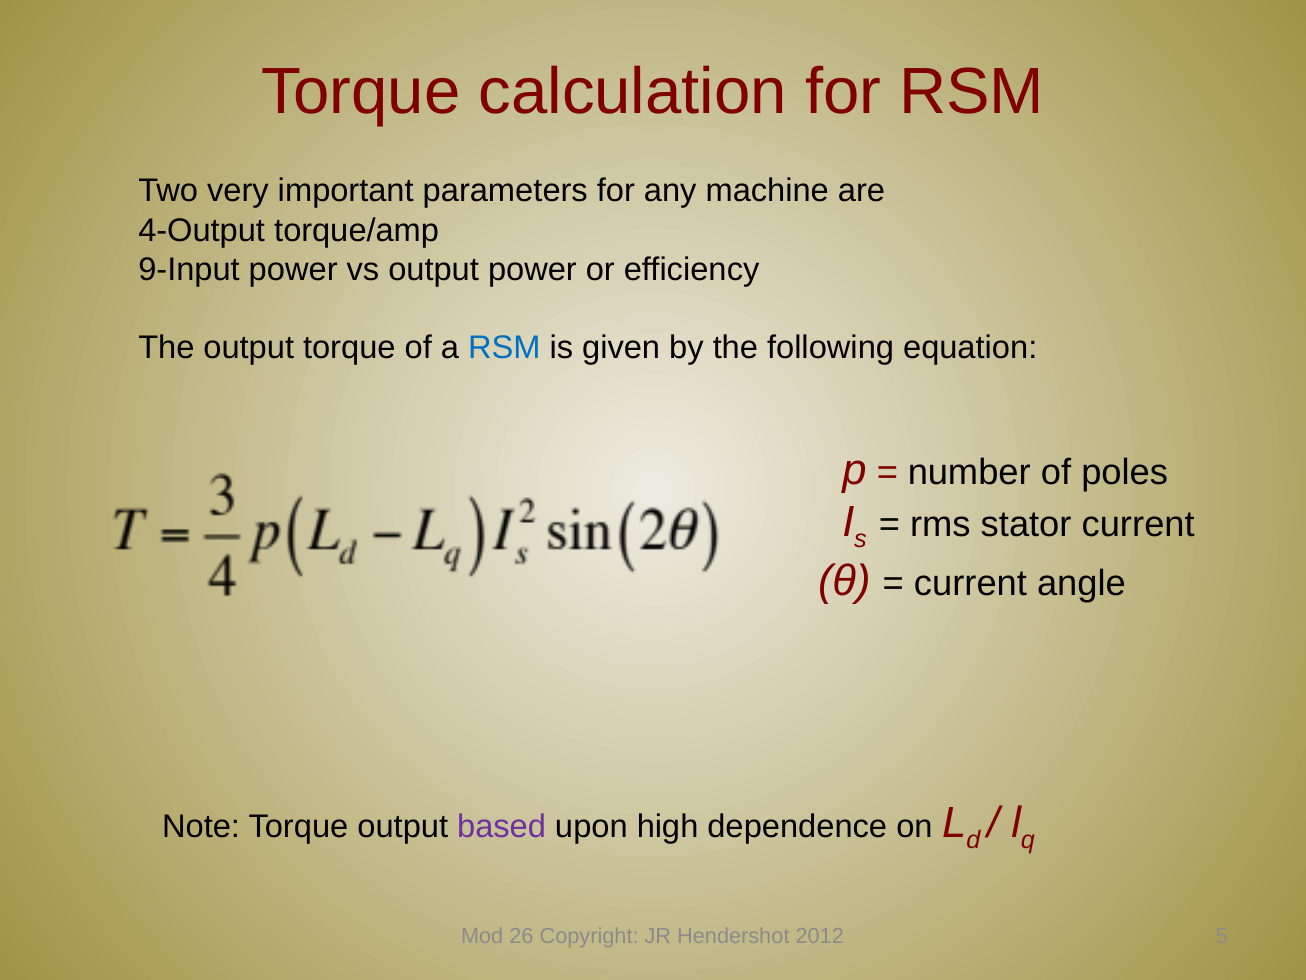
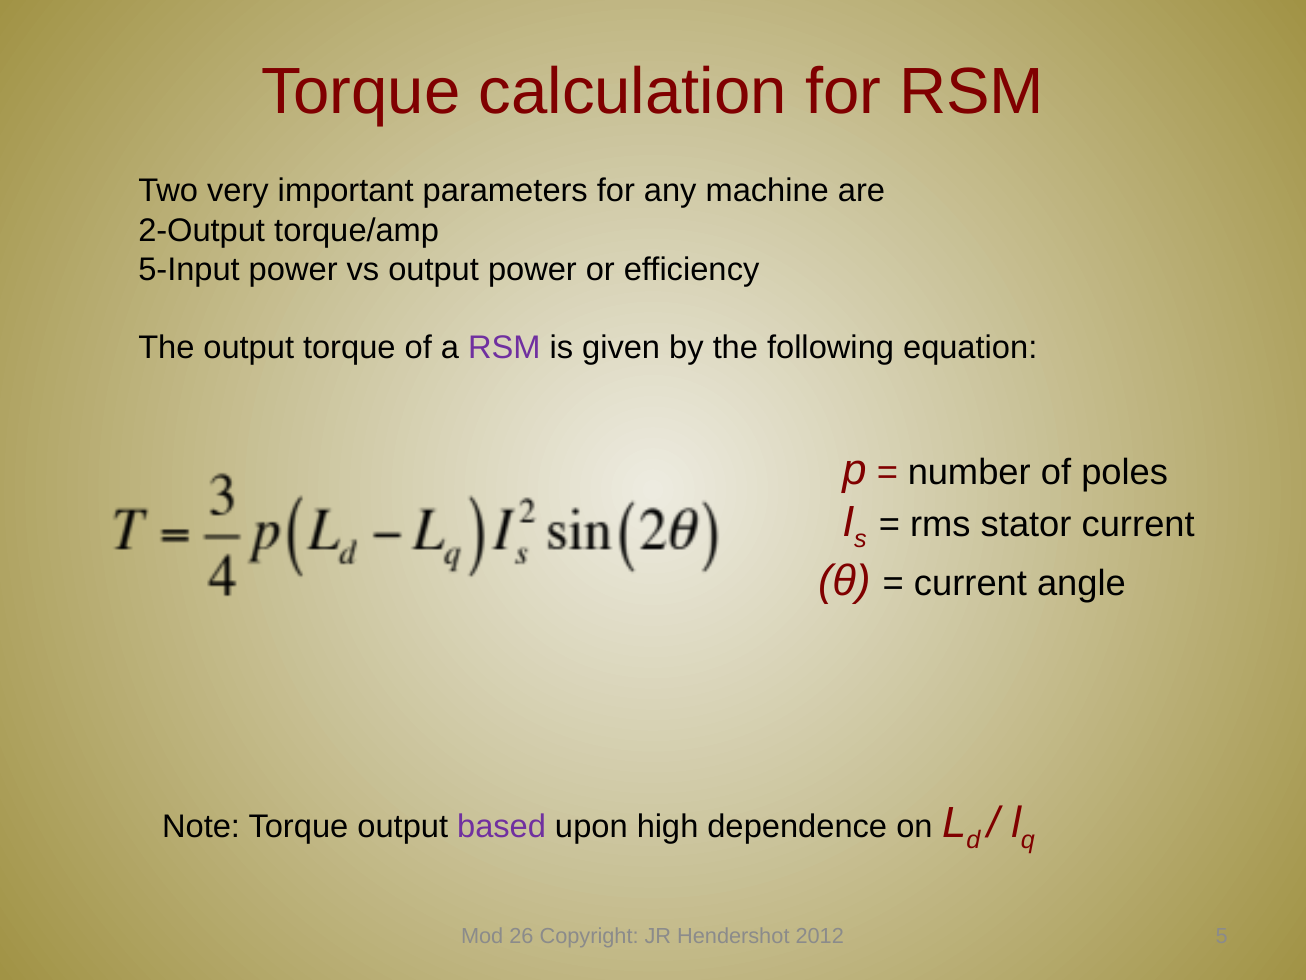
4-Output: 4-Output -> 2-Output (202, 230)
9-Input: 9-Input -> 5-Input (189, 269)
RSM colour: blue -> purple (504, 348)
